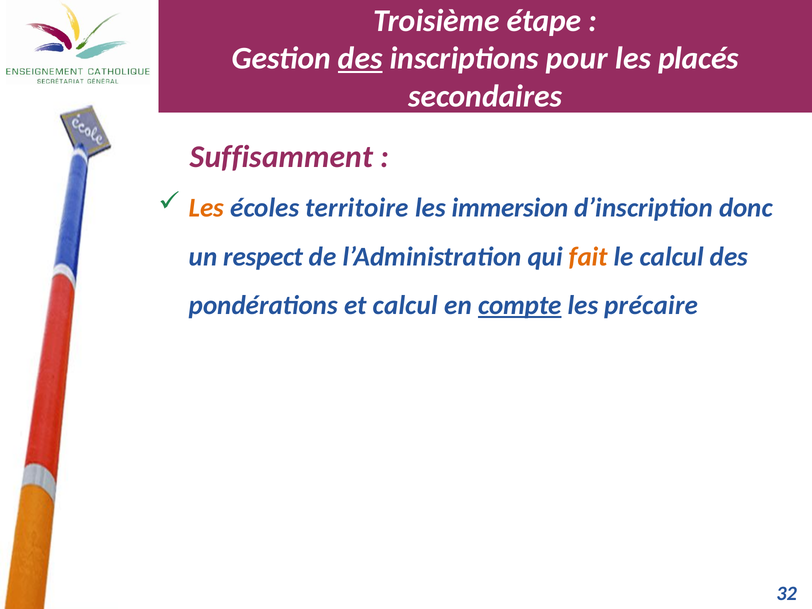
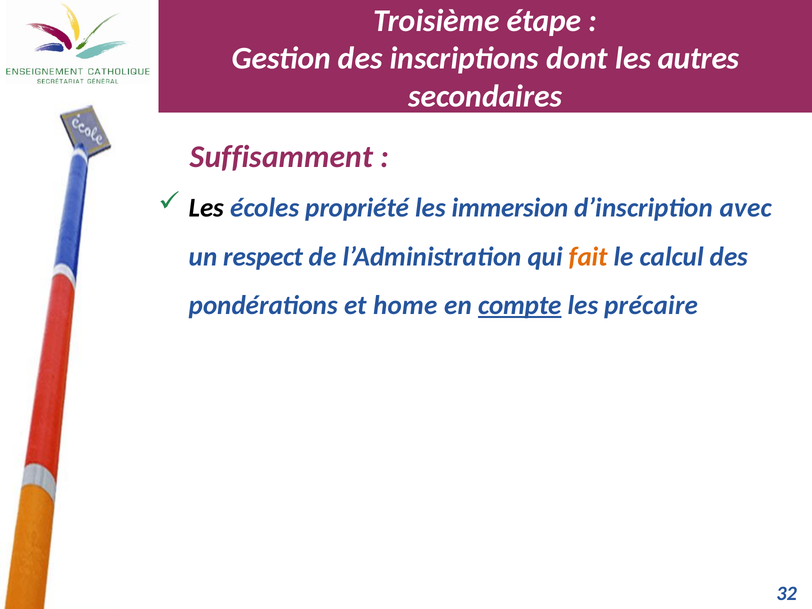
des underline: present -> none (360, 59)
pour: pour -> dont (577, 59)
placés: placés -> autres (698, 59)
Les colour: orange -> black (206, 208)
territoire: territoire -> propriété (357, 208)
donc: donc -> avec (746, 208)
et calcul: calcul -> home (405, 305)
